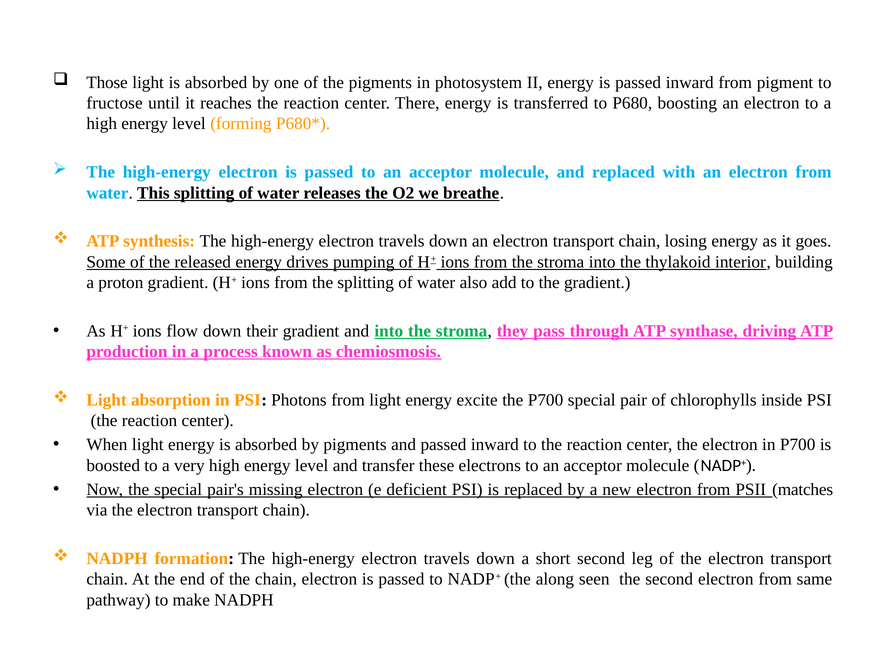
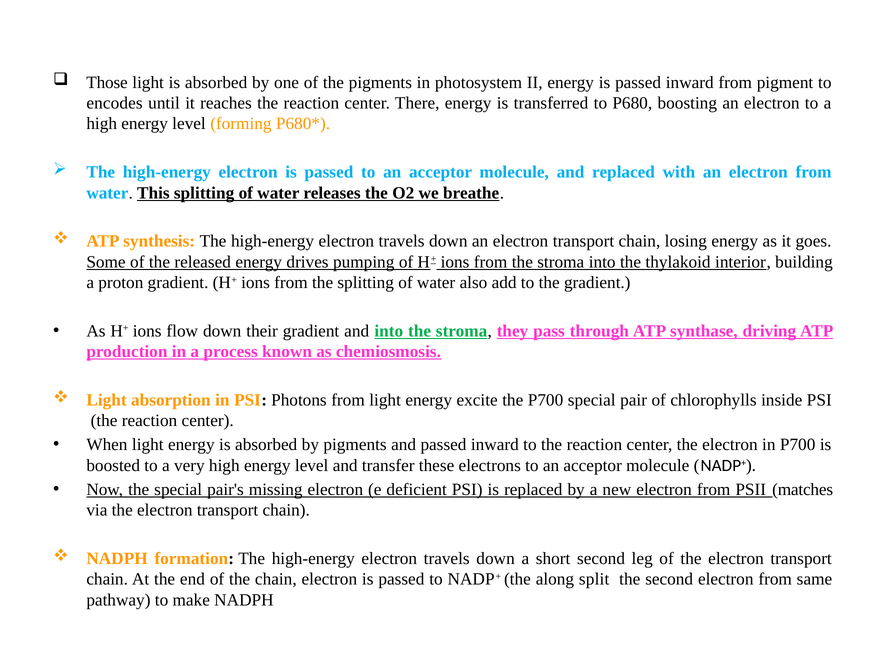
fructose: fructose -> encodes (115, 103)
seen: seen -> split (594, 580)
